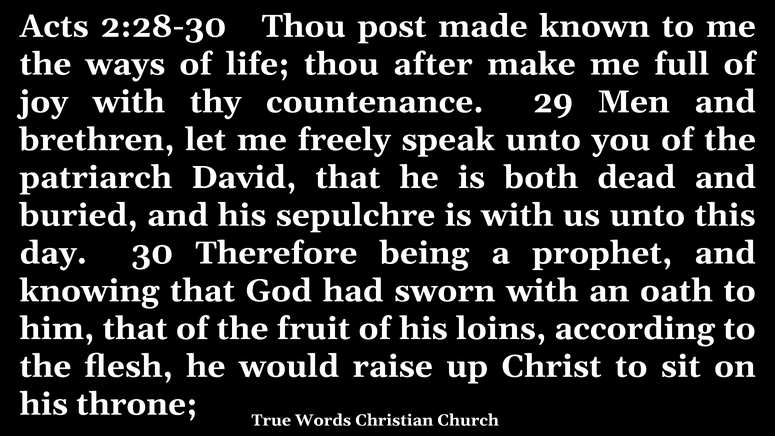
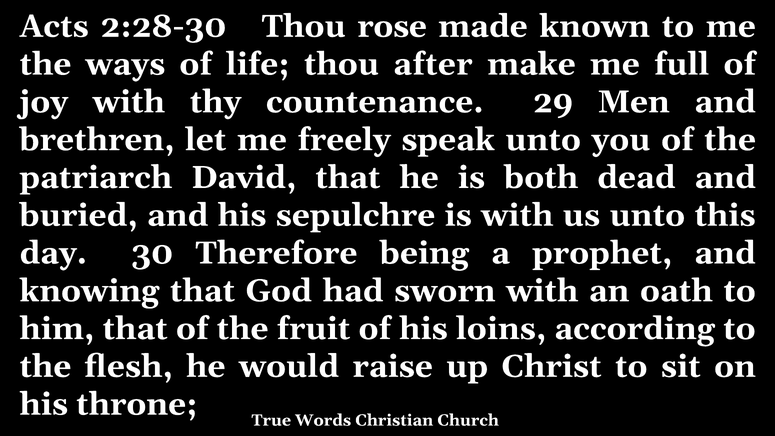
post: post -> rose (392, 26)
